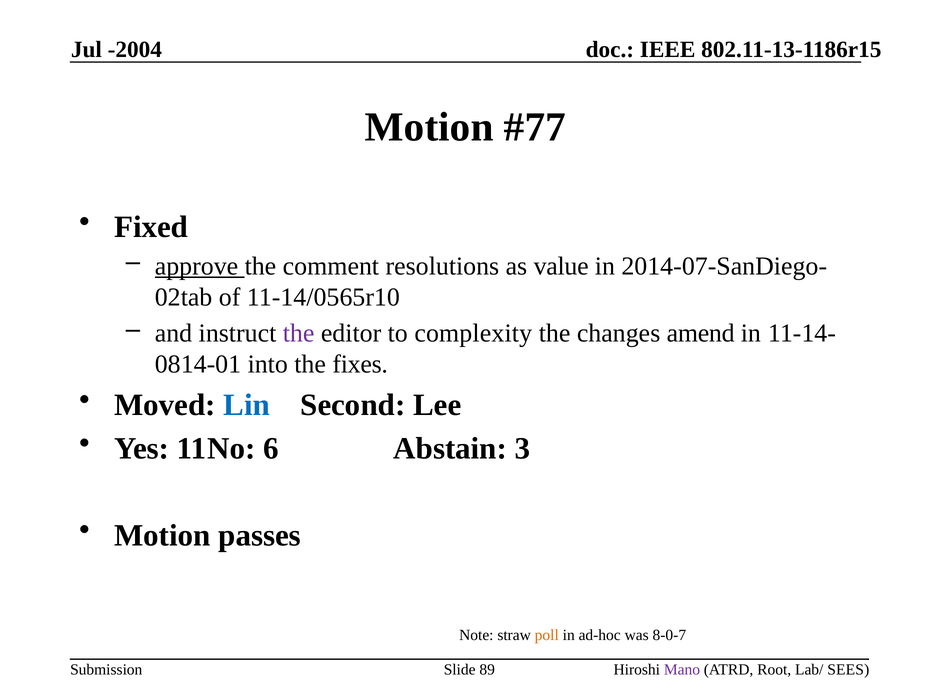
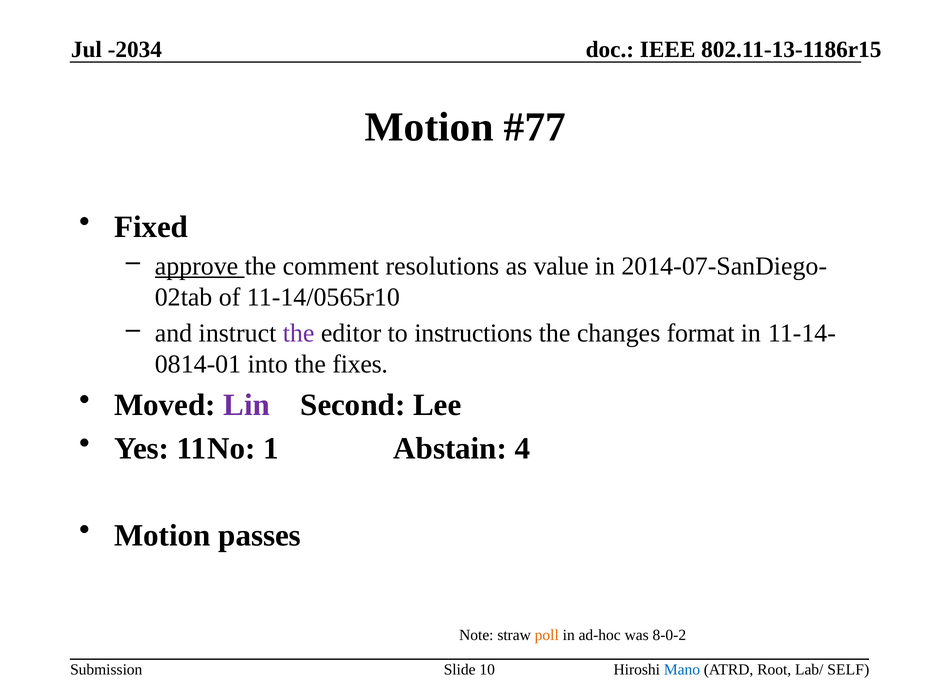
-2004: -2004 -> -2034 (135, 50)
complexity: complexity -> instructions (473, 333)
amend: amend -> format (701, 333)
Lin colour: blue -> purple (247, 405)
6: 6 -> 1 (271, 449)
3: 3 -> 4 (523, 449)
8-0-7: 8-0-7 -> 8-0-2 (669, 636)
89: 89 -> 10 (487, 670)
Mano colour: purple -> blue (682, 670)
SEES: SEES -> SELF (848, 670)
